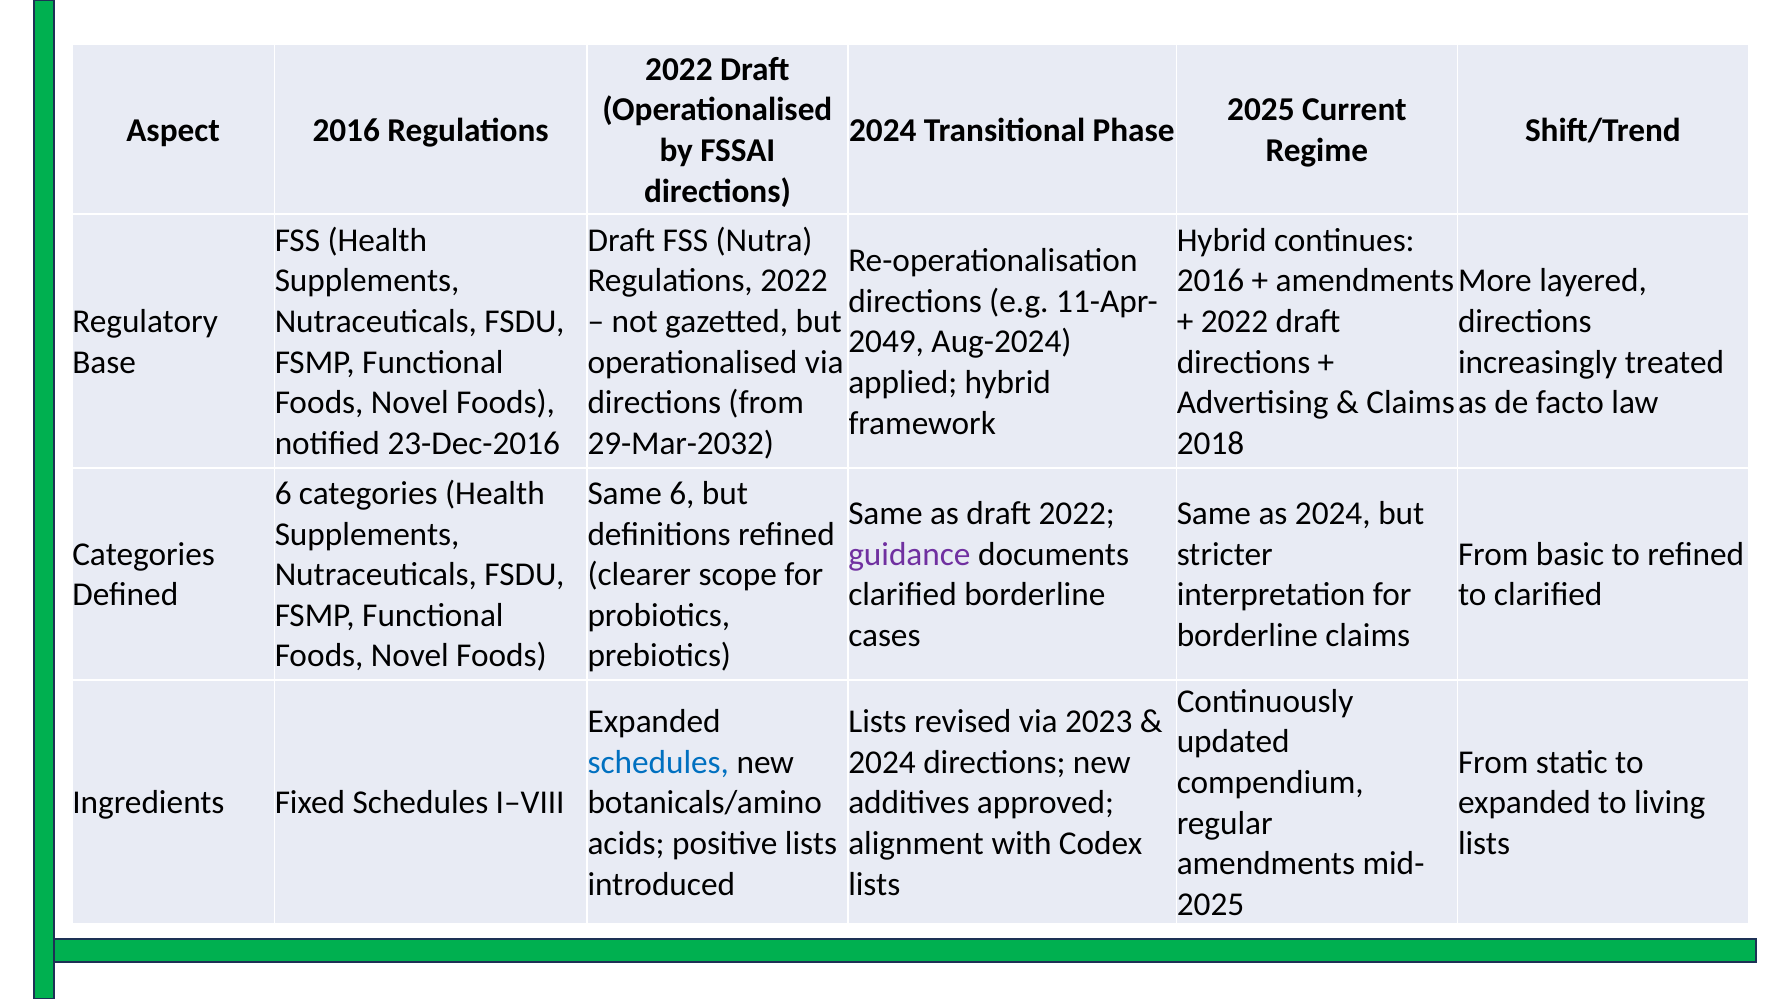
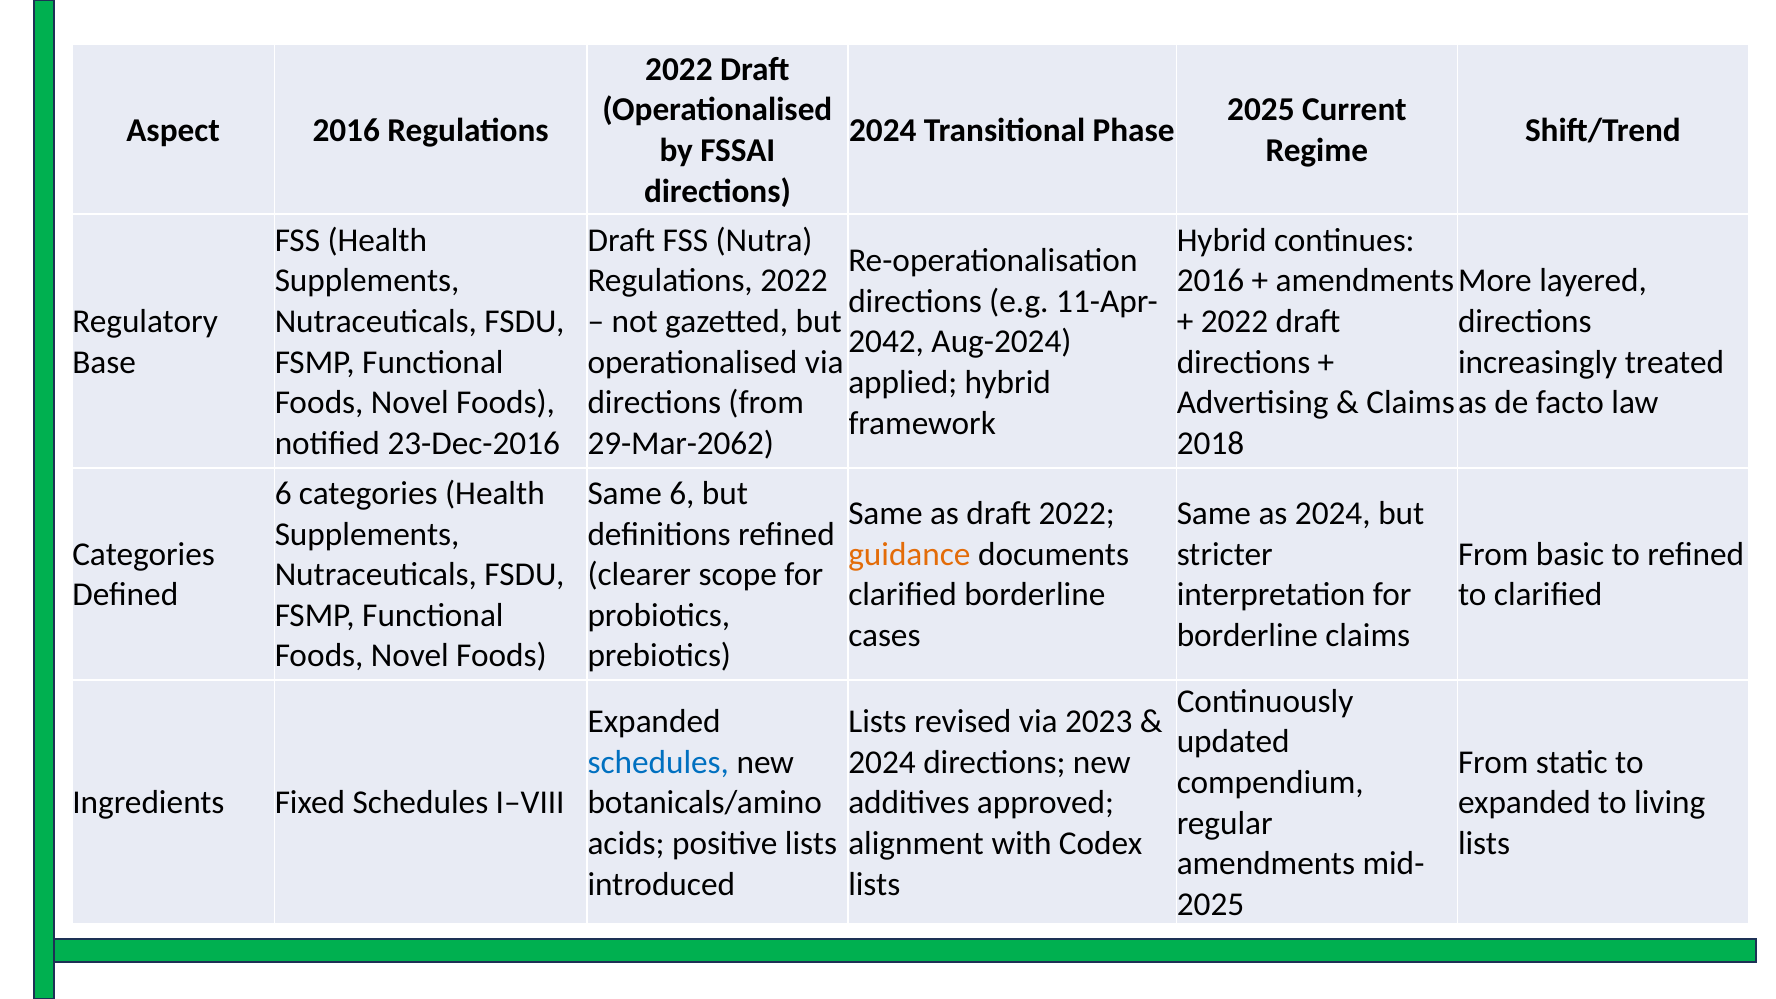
2049: 2049 -> 2042 (886, 342)
29-Mar-2032: 29-Mar-2032 -> 29-Mar-2062 (681, 443)
guidance colour: purple -> orange (909, 554)
